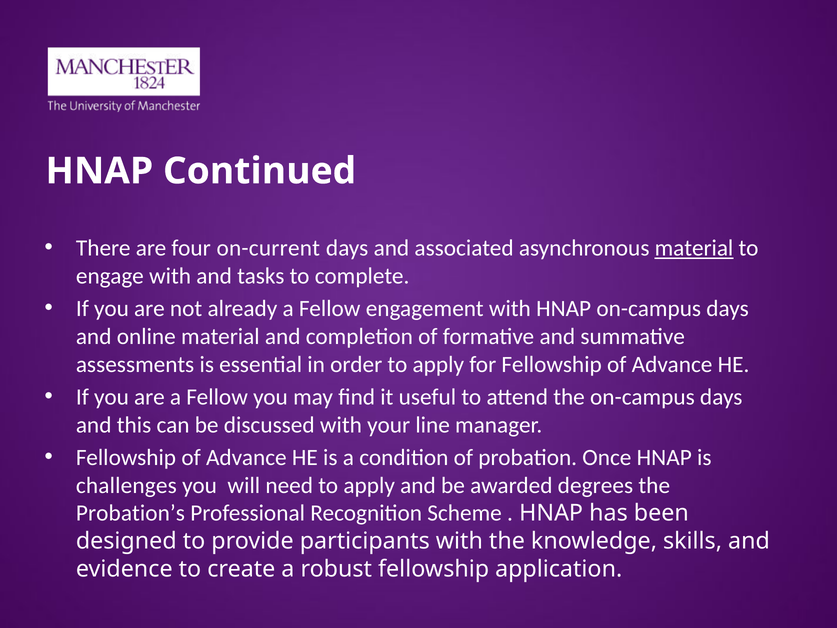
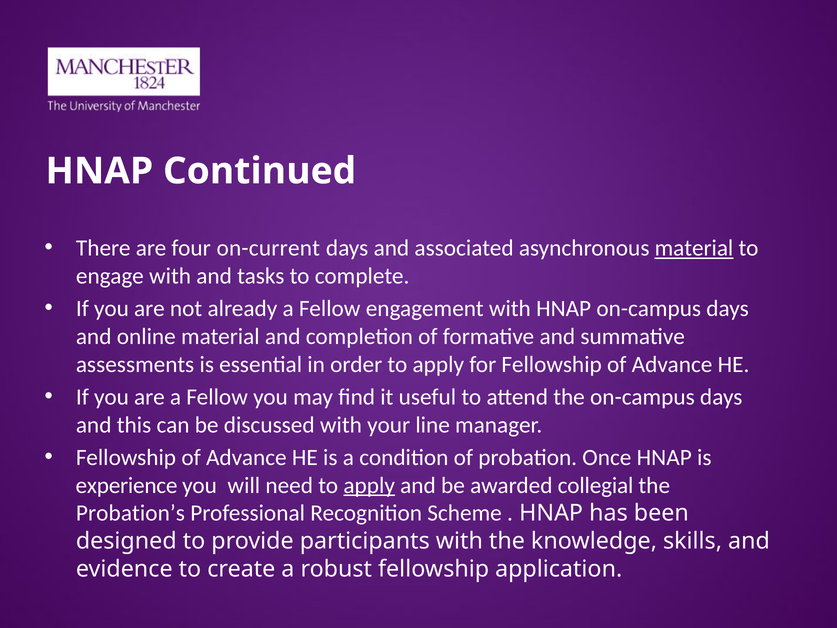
challenges: challenges -> experience (127, 485)
apply underline: none -> present (369, 485)
degrees: degrees -> collegial (596, 485)
